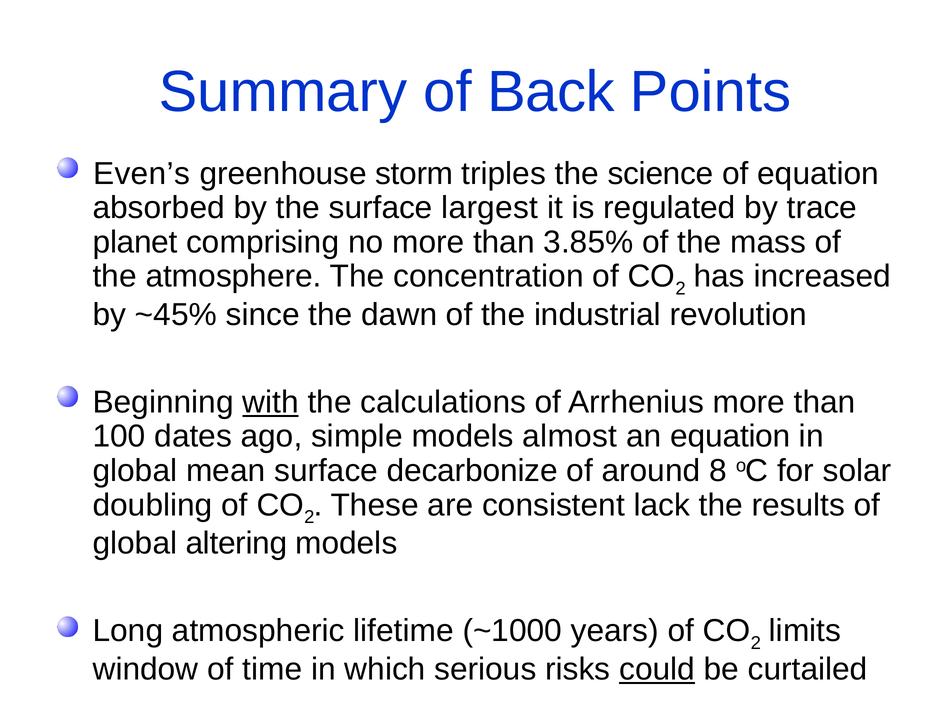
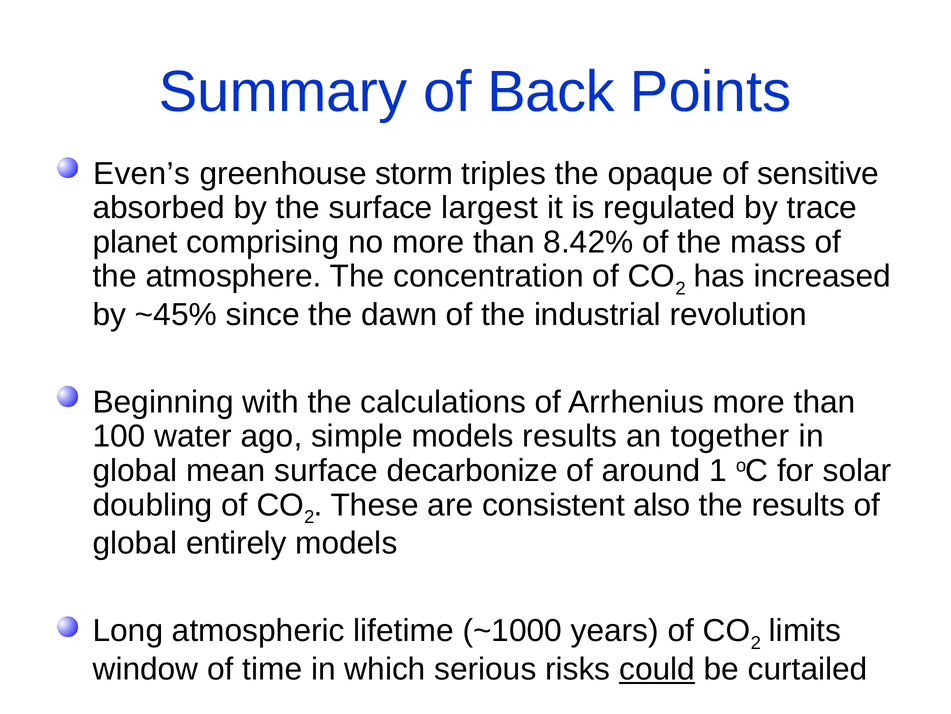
science: science -> opaque (660, 173)
of equation: equation -> sensitive (818, 173)
3.85%: 3.85% -> 8.42% (588, 242)
with underline: present -> none (271, 402)
dates: dates -> water (193, 436)
models almost: almost -> results (570, 436)
an equation: equation -> together (730, 436)
8: 8 -> 1 (718, 470)
lack: lack -> also (662, 504)
altering: altering -> entirely (236, 543)
